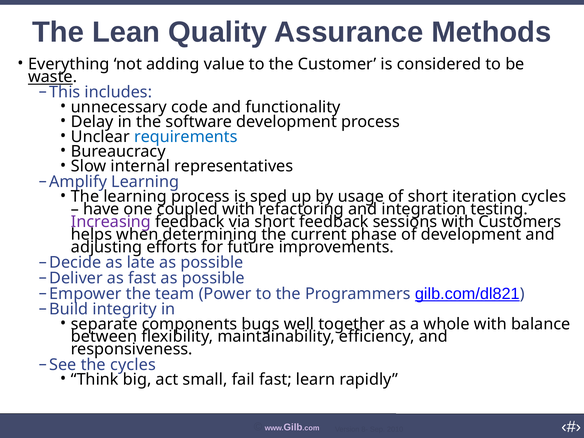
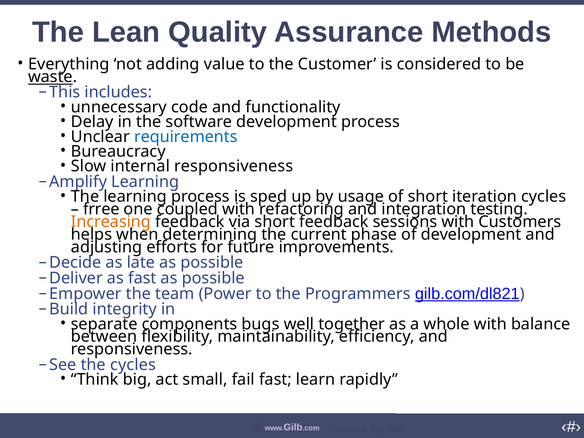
internal representatives: representatives -> responsiveness (234, 166)
have: have -> frree (101, 209)
Increasing colour: purple -> orange (111, 222)
